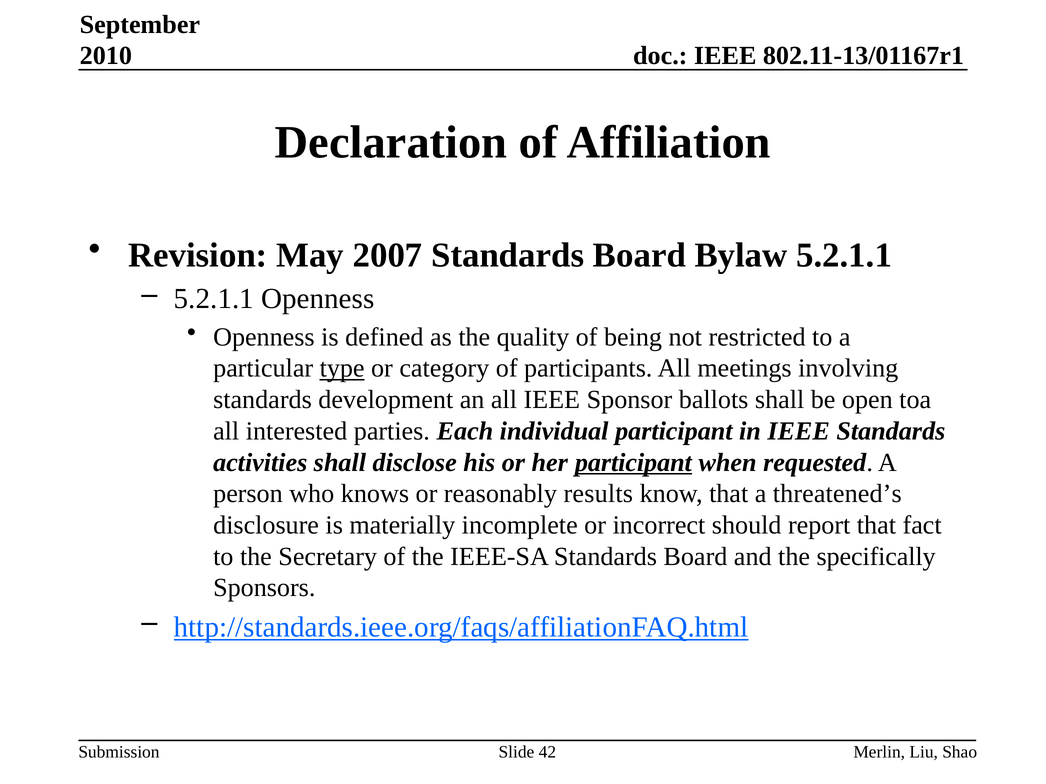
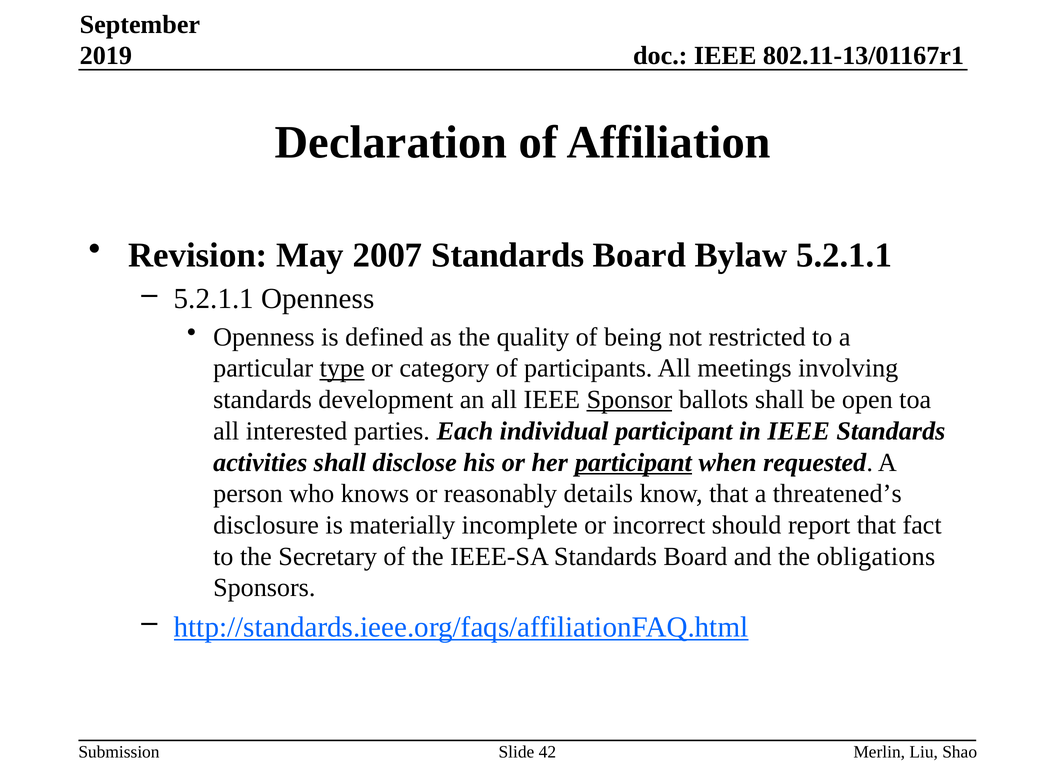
2010: 2010 -> 2019 (106, 56)
Sponsor underline: none -> present (629, 400)
results: results -> details (598, 494)
specifically: specifically -> obligations (876, 557)
